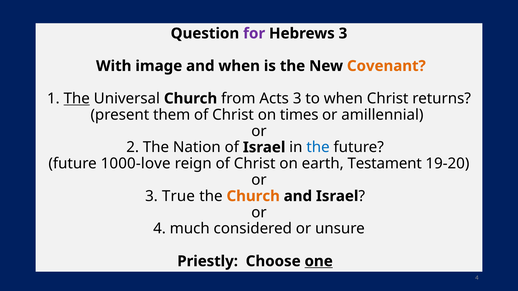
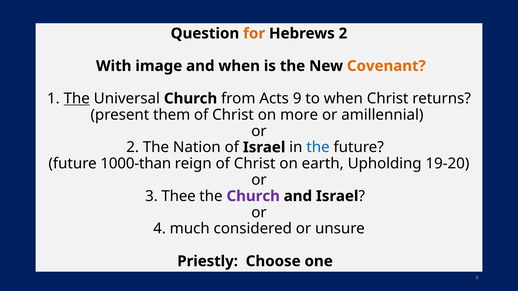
for colour: purple -> orange (254, 33)
Hebrews 3: 3 -> 2 (343, 33)
Acts 3: 3 -> 9 (297, 99)
times: times -> more (299, 115)
1000-love: 1000-love -> 1000-than (136, 164)
Testament: Testament -> Upholding (385, 164)
True: True -> Thee (179, 196)
Church colour: orange -> purple (253, 196)
one underline: present -> none (319, 262)
